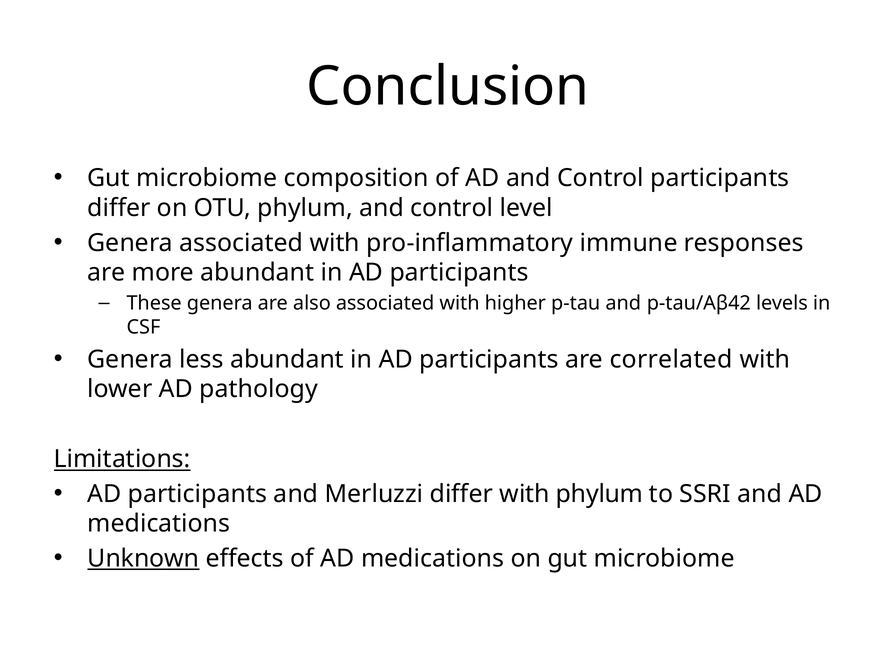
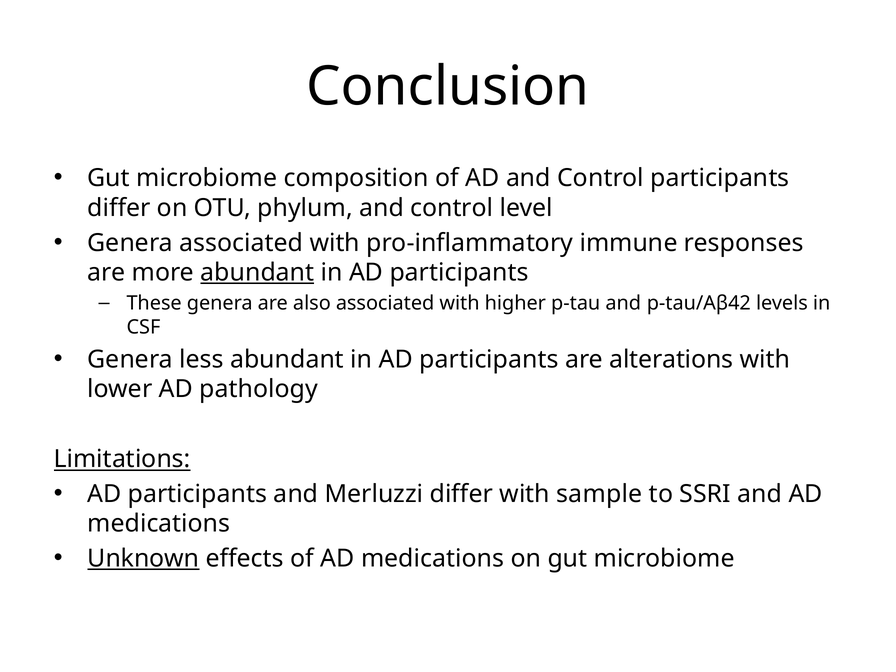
abundant underline: none -> present (257, 273)
correlated: correlated -> alterations (671, 359)
with phylum: phylum -> sample (599, 494)
